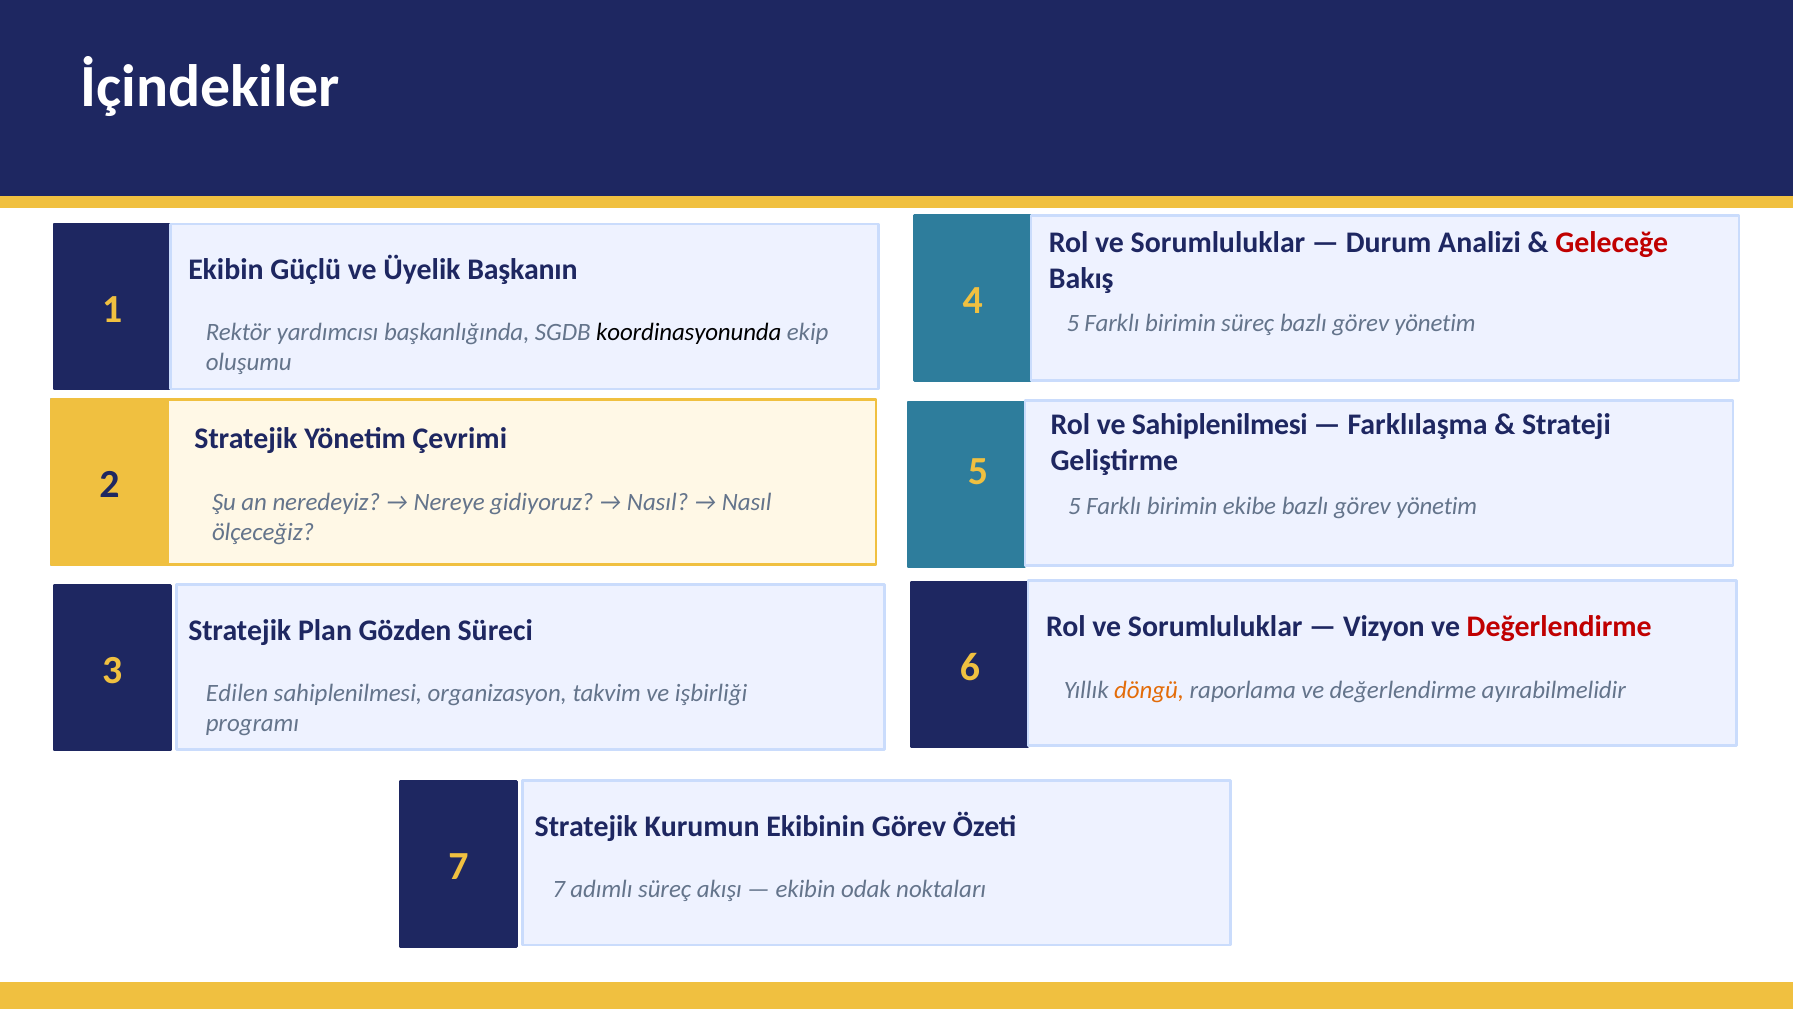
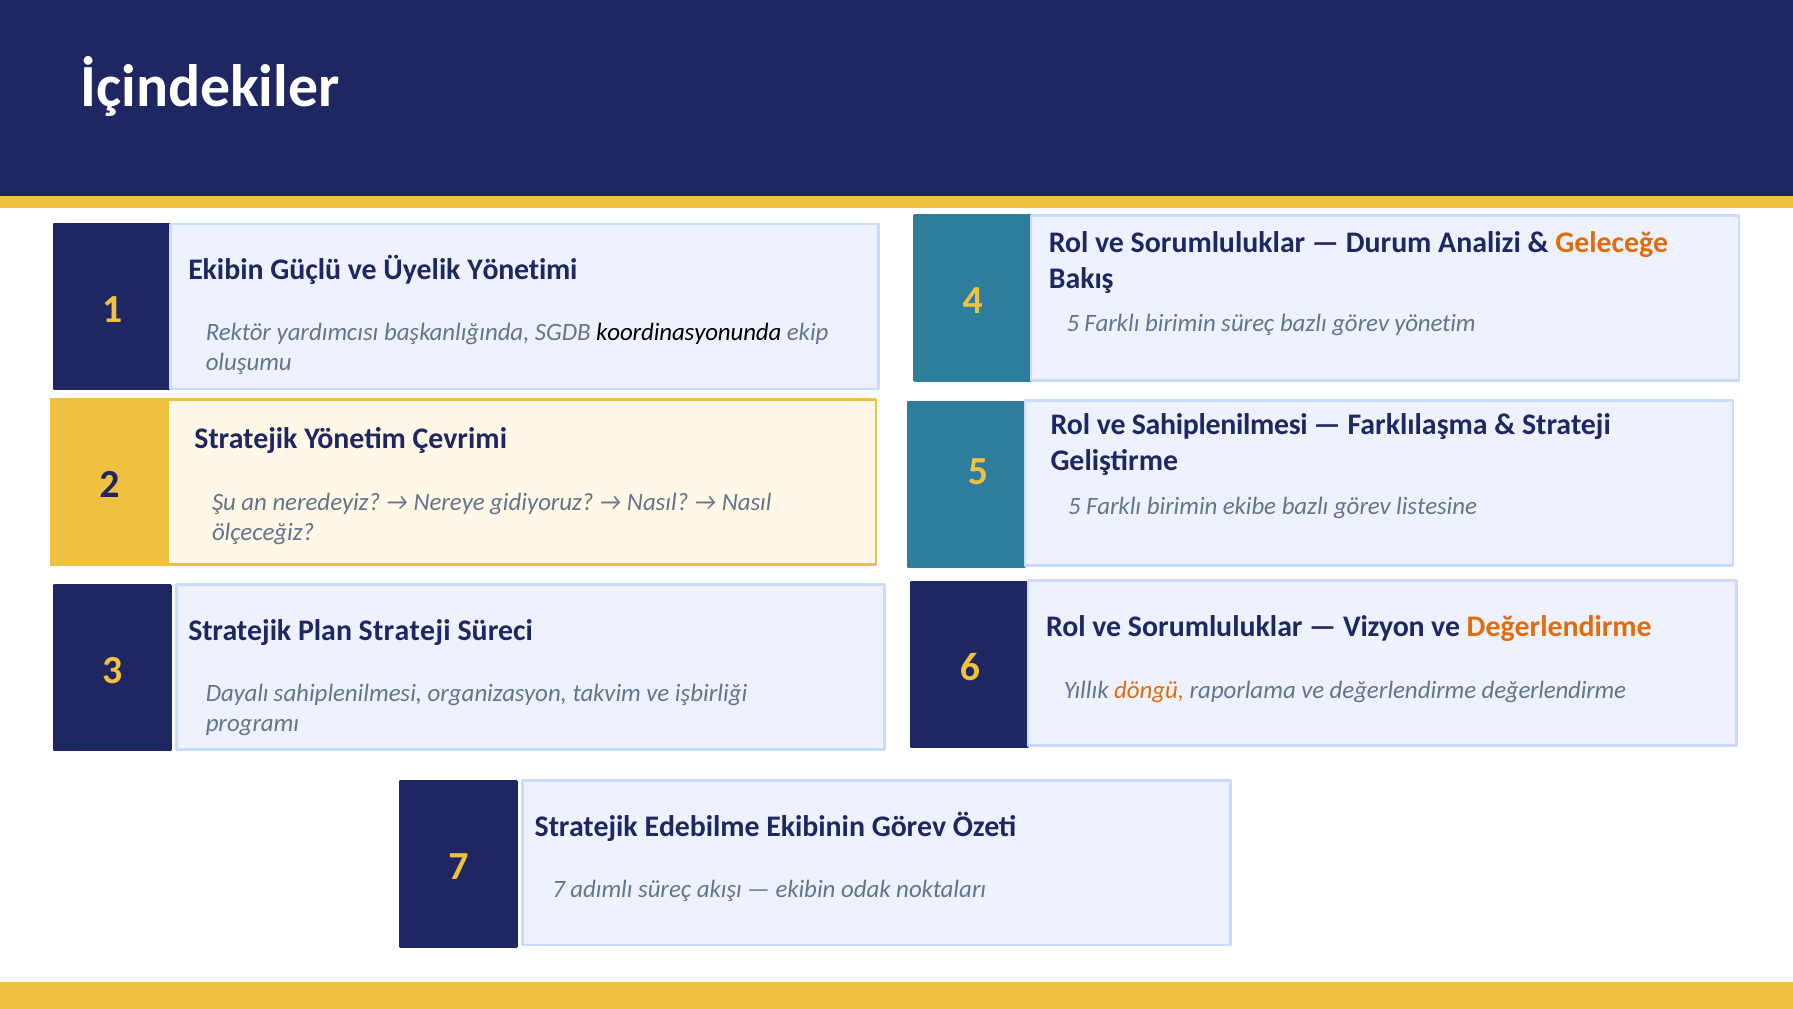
Geleceğe colour: red -> orange (1612, 242)
Başkanın: Başkanın -> Yönetimi (522, 269)
yönetim: yönetim -> listesine (1437, 506)
Değerlendirme colour: red -> orange (1559, 627)
Plan Gözden: Gözden -> Strateji (405, 630)
değerlendirme ayırabilmelidir: ayırabilmelidir -> değerlendirme (1554, 690)
Edilen: Edilen -> Dayalı (237, 693)
Kurumun: Kurumun -> Edebilme (702, 826)
